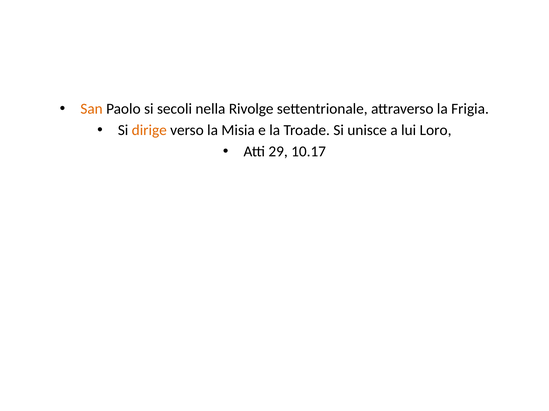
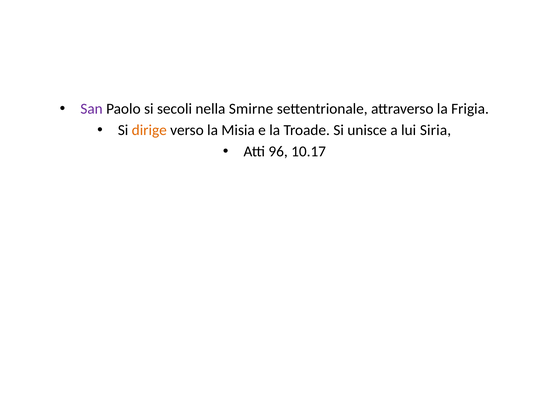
San colour: orange -> purple (92, 109)
Rivolge: Rivolge -> Smirne (251, 109)
Loro: Loro -> Siria (436, 130)
29: 29 -> 96 (278, 152)
